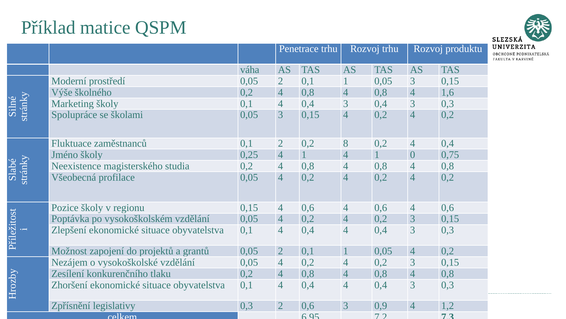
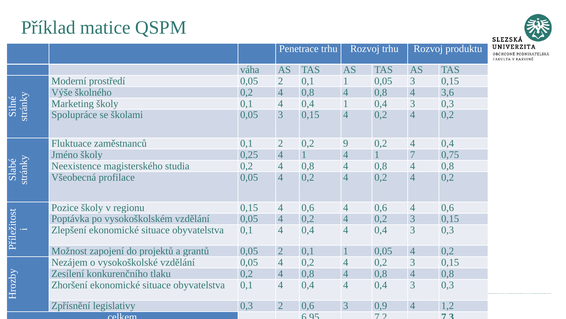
1,6: 1,6 -> 3,6 (448, 92)
0,1 4 0,4 3: 3 -> 1 (346, 103)
8: 8 -> 9 (346, 143)
0: 0 -> 7 (413, 155)
